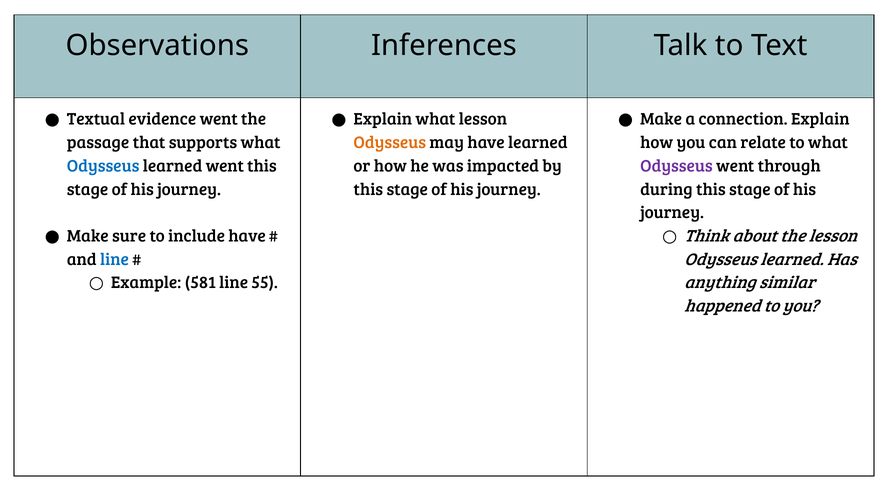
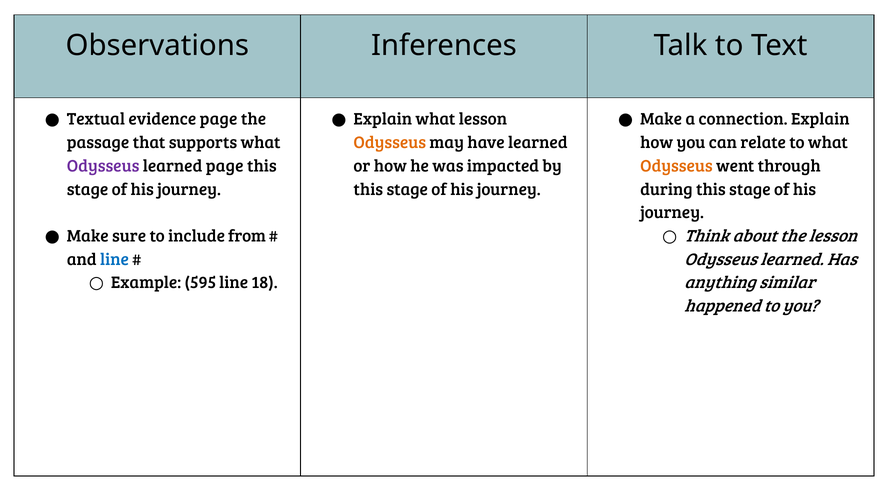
evidence went: went -> page (219, 119)
Odysseus colour: blue -> purple (103, 166)
learned went: went -> page (225, 166)
Odysseus colour: purple -> orange (676, 166)
include have: have -> from (247, 236)
581: 581 -> 595 (200, 283)
55: 55 -> 18 (265, 283)
